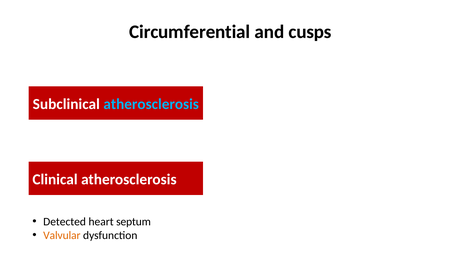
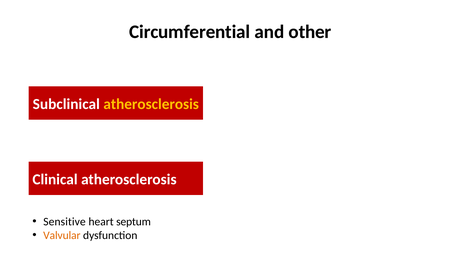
cusps: cusps -> other (310, 32)
atherosclerosis colour: light blue -> yellow (151, 104)
Detected: Detected -> Sensitive (65, 222)
